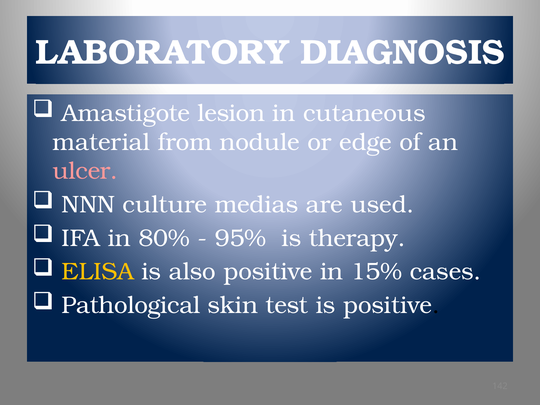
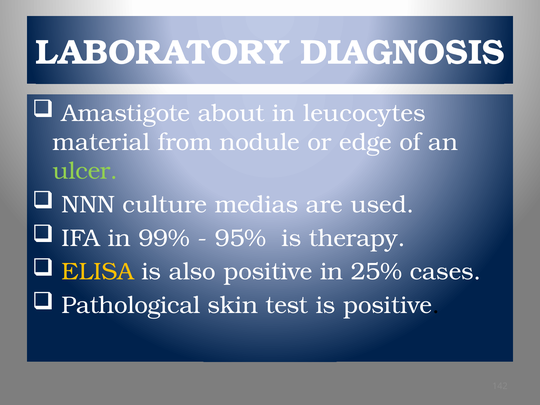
lesion: lesion -> about (231, 113)
cutaneous: cutaneous -> leucocytes (364, 113)
ulcer colour: pink -> light green (85, 171)
80%: 80% -> 99% (164, 238)
15%: 15% -> 25% (376, 272)
